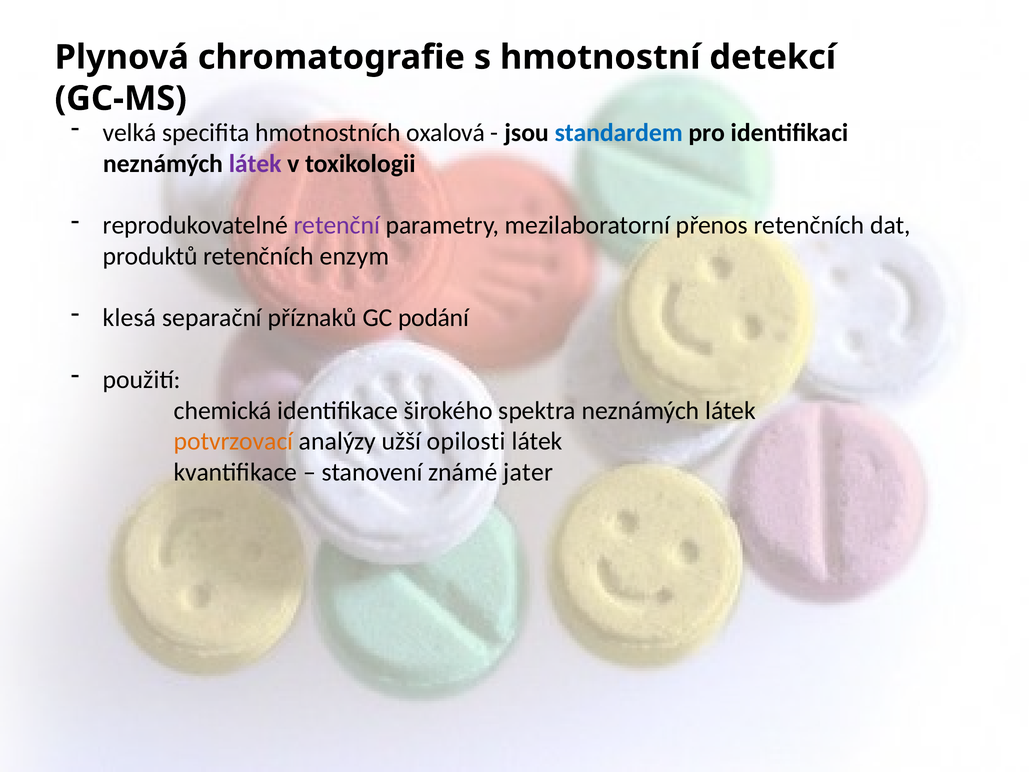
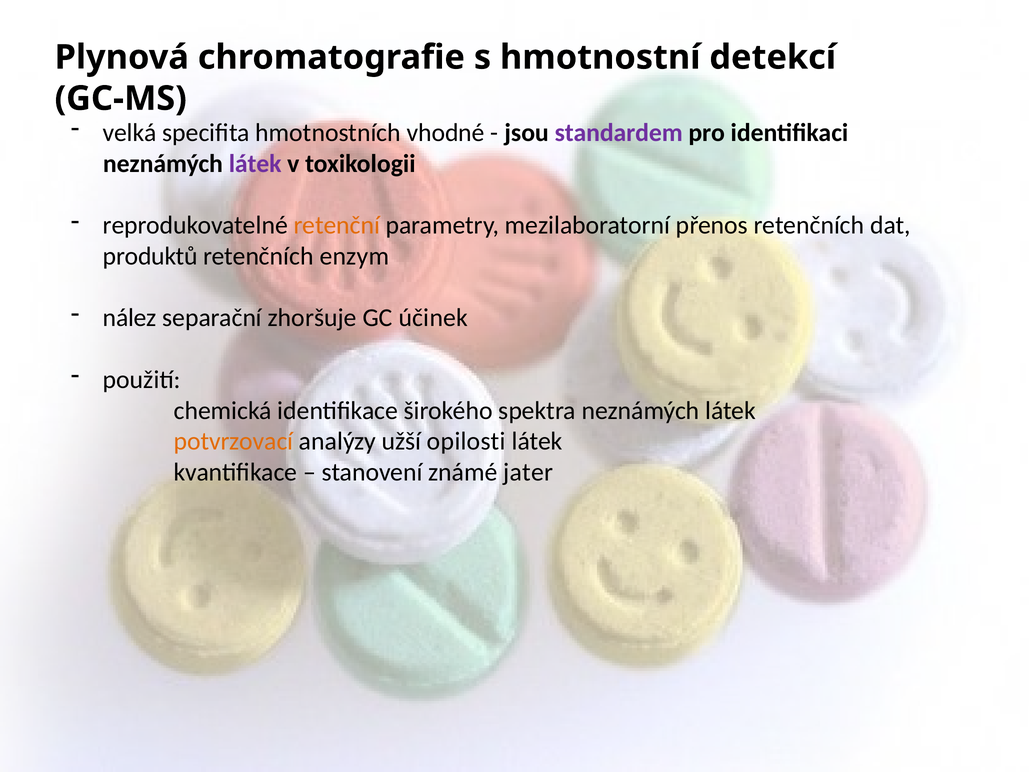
oxalová: oxalová -> vhodné (446, 133)
standardem colour: blue -> purple (619, 133)
retenční colour: purple -> orange (337, 225)
klesá: klesá -> nález (130, 318)
příznaků: příznaků -> zhoršuje (312, 318)
podání: podání -> účinek (433, 318)
